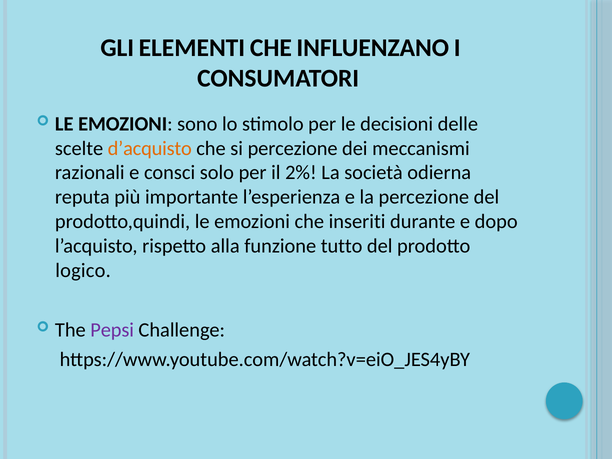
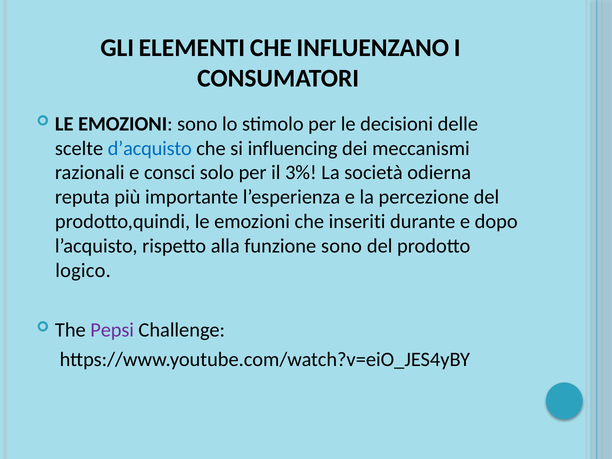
d’acquisto colour: orange -> blue (150, 148)
si percezione: percezione -> influencing (293, 148)
2%: 2% -> 3% (301, 173)
funzione tutto: tutto -> sono (341, 246)
